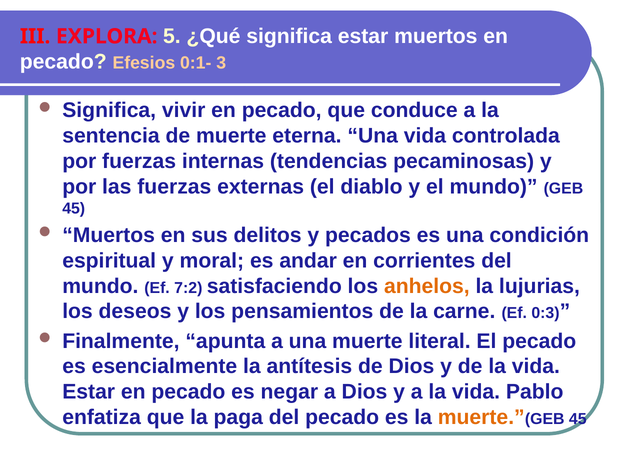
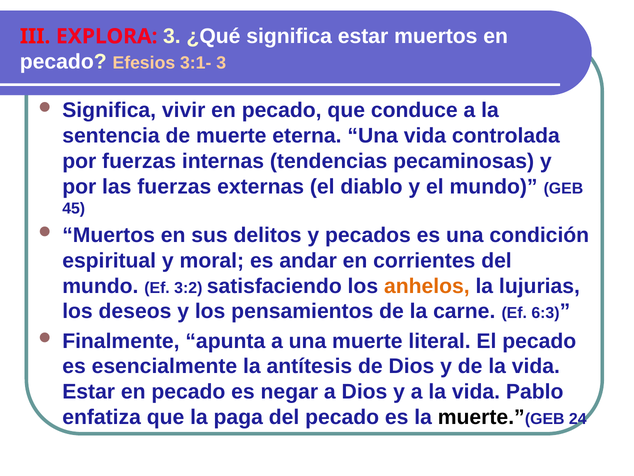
EXPLORA 5: 5 -> 3 (172, 36)
0:1-: 0:1- -> 3:1- (196, 63)
7:2: 7:2 -> 3:2 (188, 287)
0:3: 0:3 -> 6:3 (545, 313)
muerte colour: orange -> black (481, 417)
45: 45 -> 24 (578, 419)
